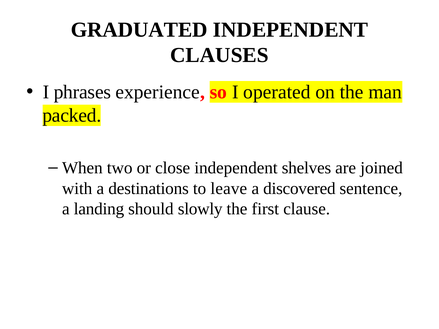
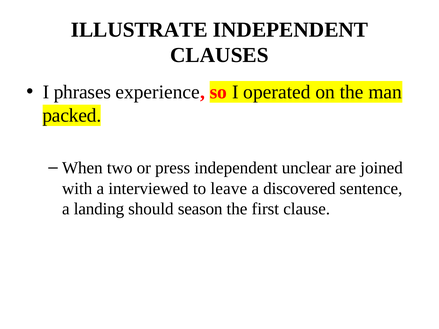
GRADUATED: GRADUATED -> ILLUSTRATE (139, 30)
close: close -> press (173, 168)
shelves: shelves -> unclear (306, 168)
destinations: destinations -> interviewed (149, 189)
slowly: slowly -> season (200, 209)
